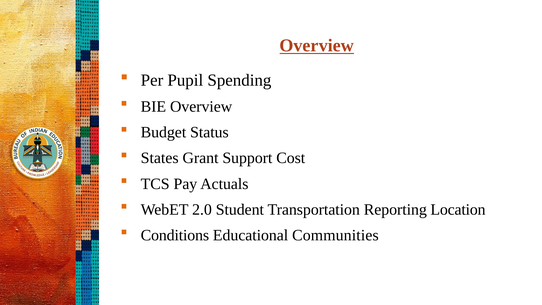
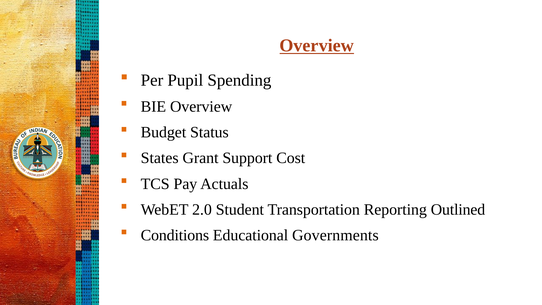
Location: Location -> Outlined (458, 209)
Communities: Communities -> Governments (335, 235)
